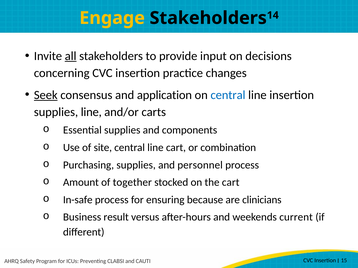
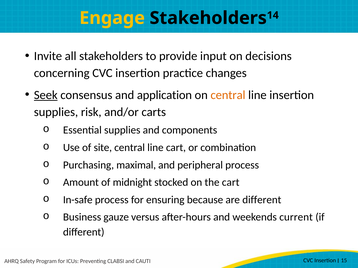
all underline: present -> none (71, 56)
central colour: blue -> orange (228, 95)
supplies line: line -> risk (91, 112)
Purchasing supplies: supplies -> maximal (136, 165)
personnel: personnel -> peripheral (200, 165)
together: together -> midnight (132, 183)
are clinicians: clinicians -> different (262, 200)
result: result -> gauze (116, 218)
